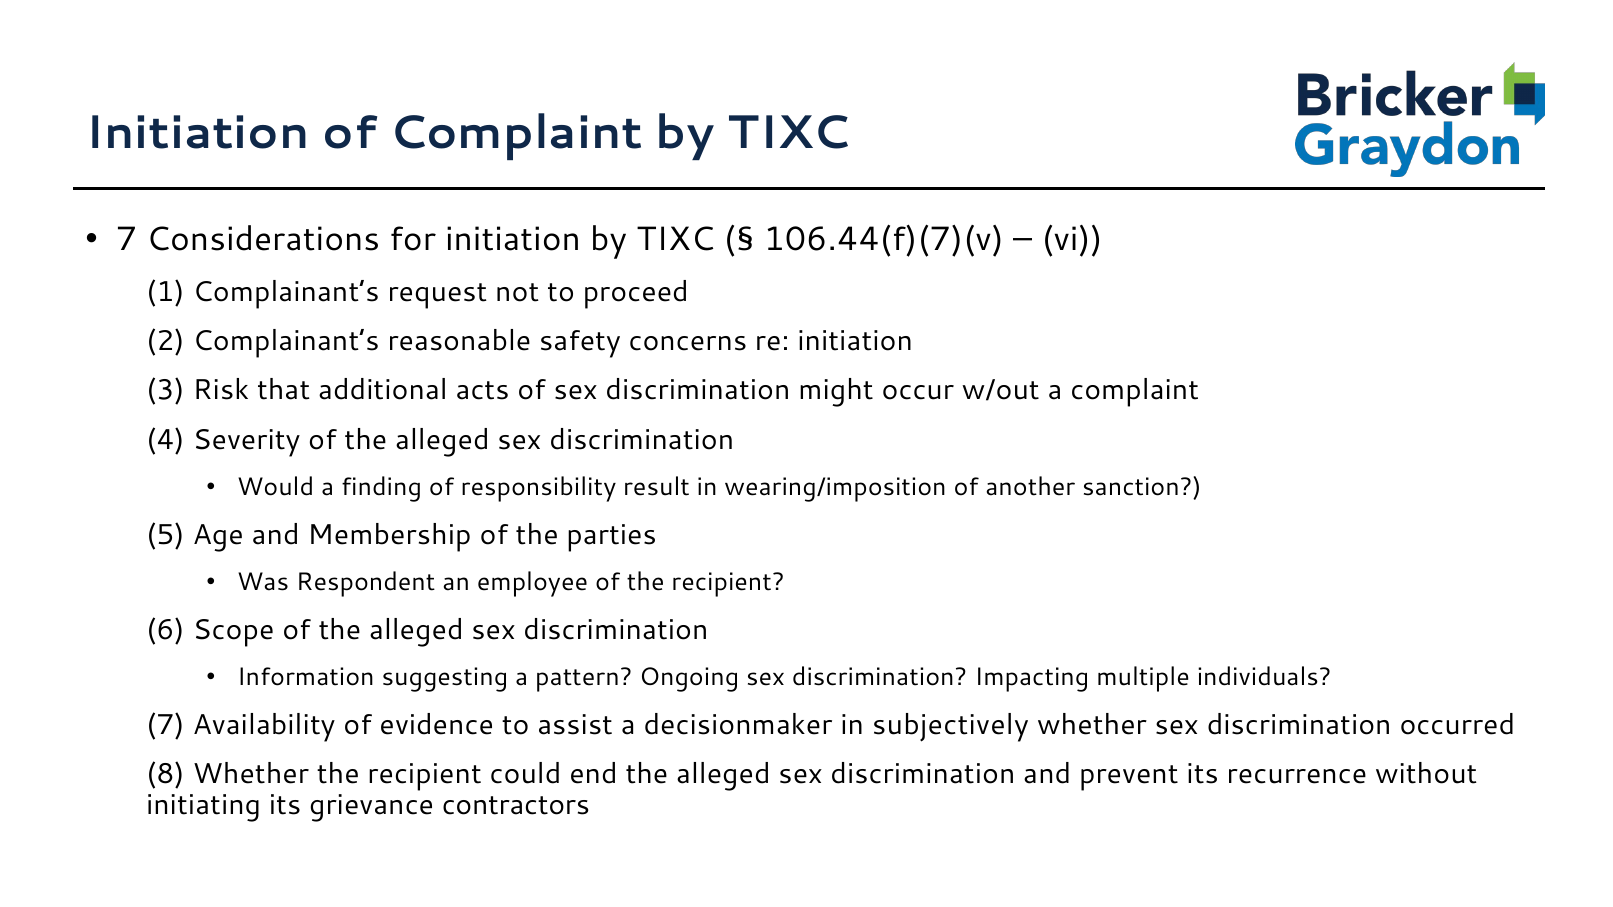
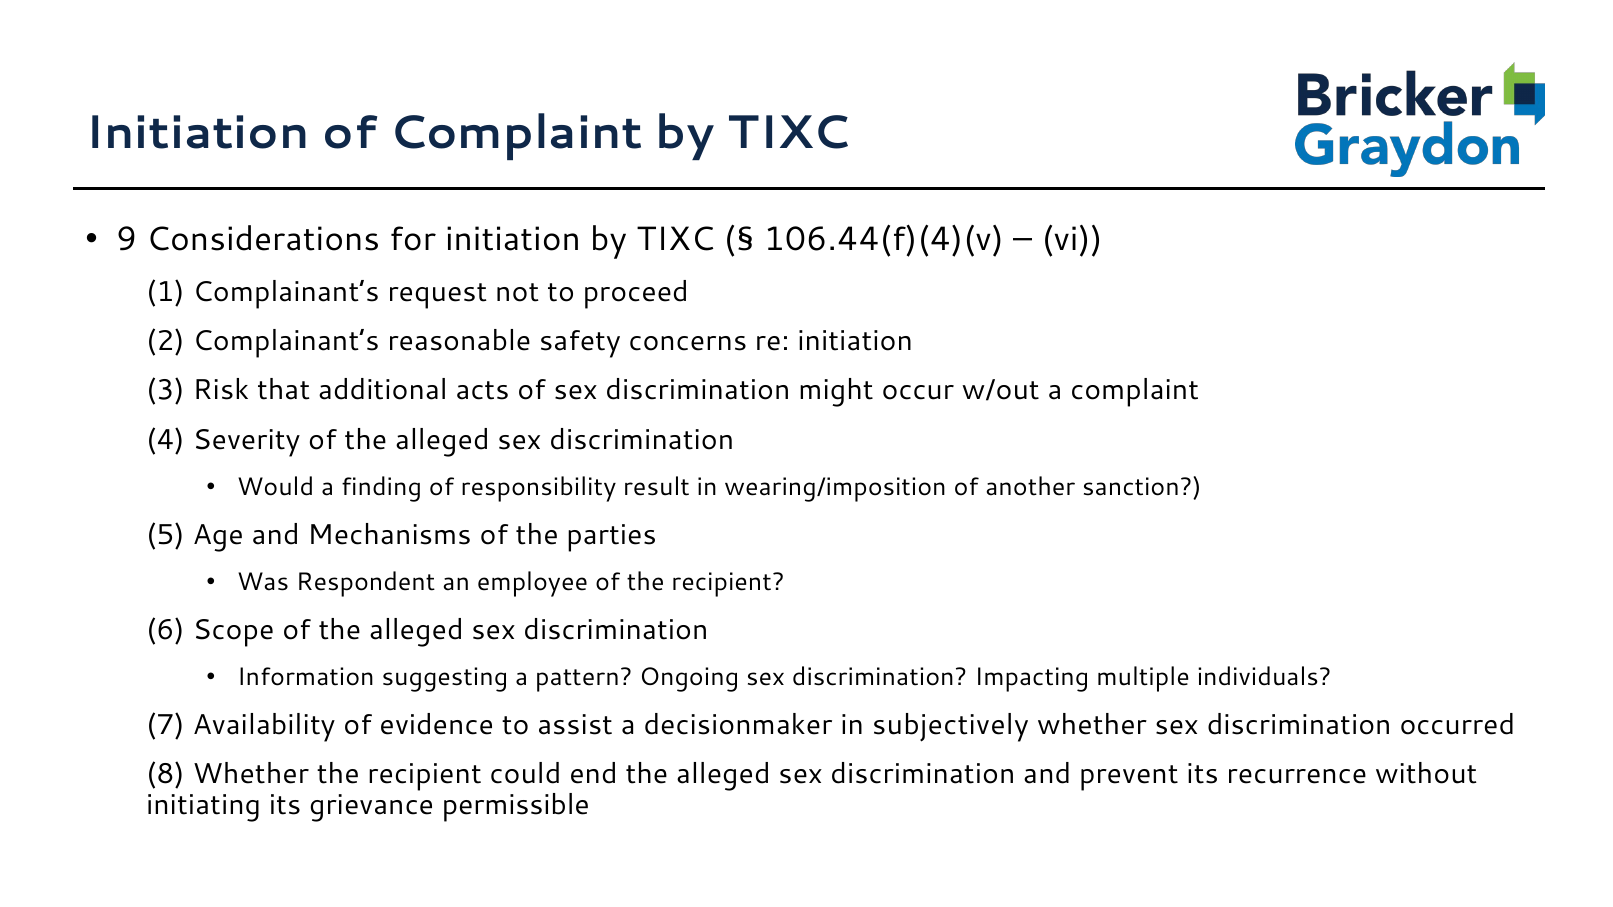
7: 7 -> 9 (126, 240)
106.44(f)(7)(v: 106.44(f)(7)(v -> 106.44(f)(4)(v (884, 240)
Membership: Membership -> Mechanisms (390, 535)
contractors: contractors -> permissible (516, 805)
